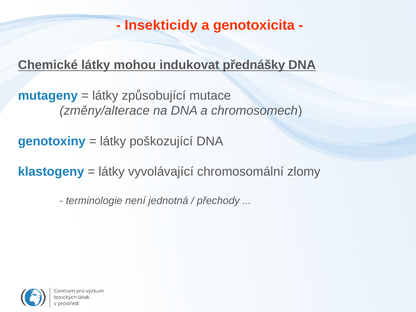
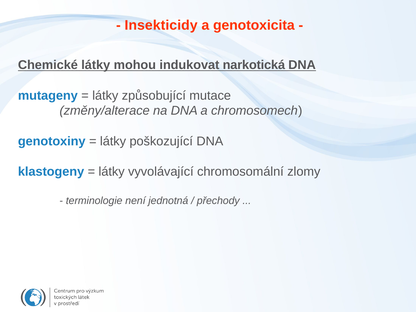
přednášky: přednášky -> narkotická (254, 65)
